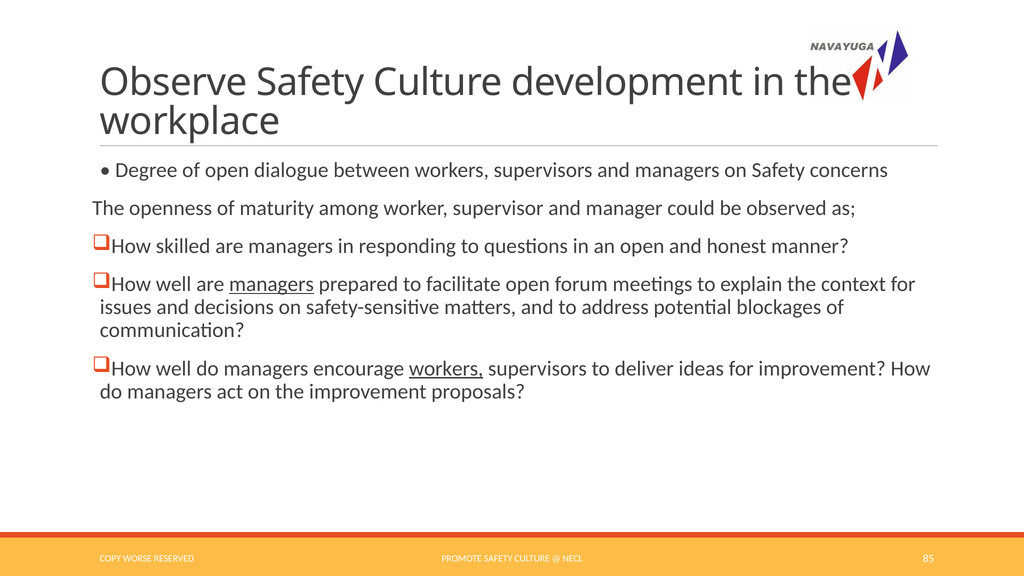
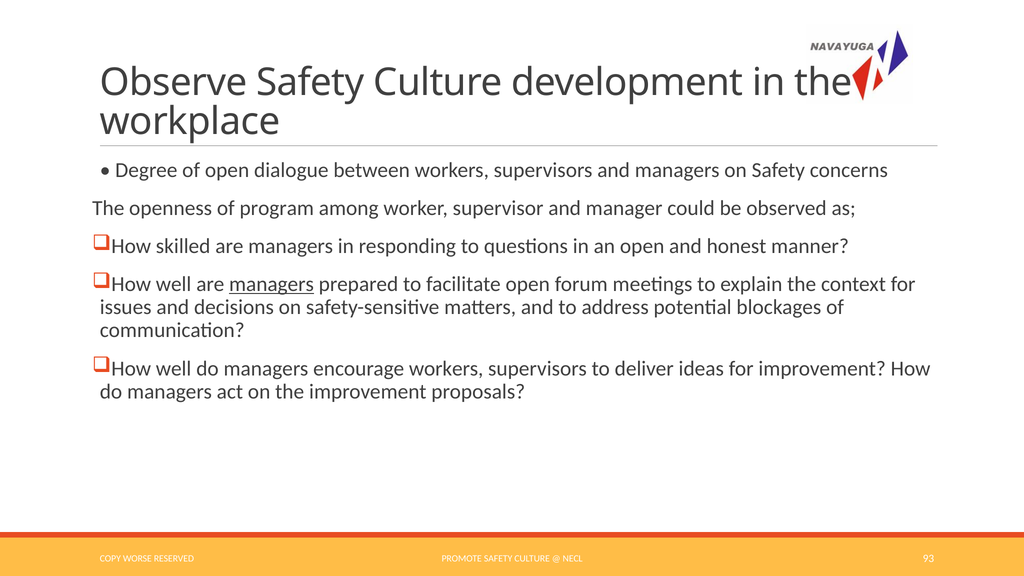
maturity: maturity -> program (277, 208)
workers underline: present -> none (446, 369)
85: 85 -> 93 (928, 559)
